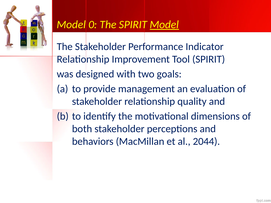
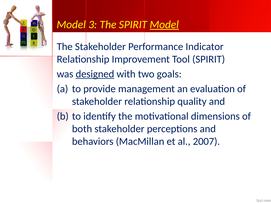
0: 0 -> 3 (93, 25)
designed underline: none -> present (95, 74)
2044: 2044 -> 2007 (206, 142)
